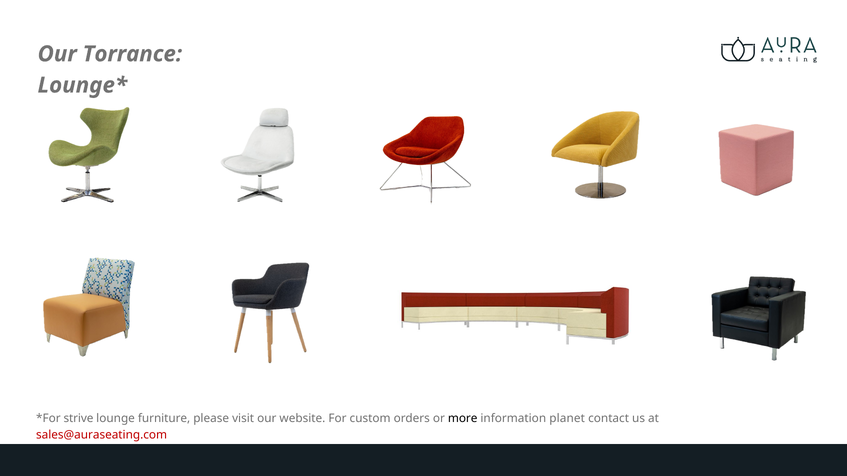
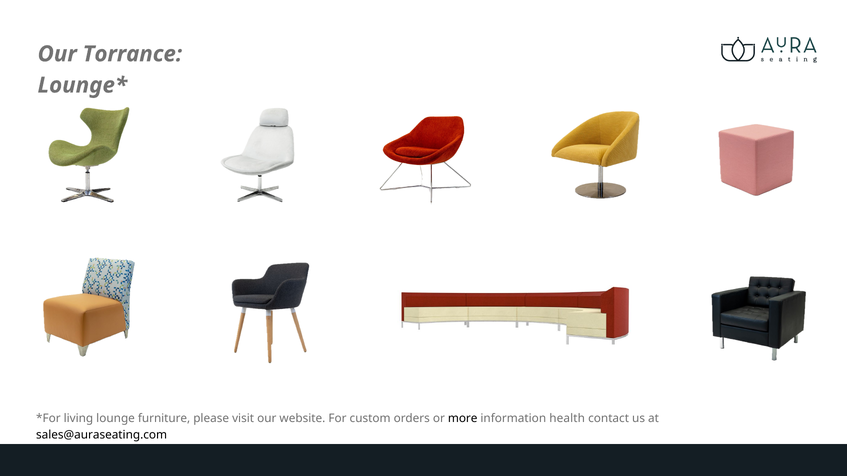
strive: strive -> living (78, 419)
planet: planet -> health (567, 419)
sales@auraseating.com colour: red -> black (102, 435)
